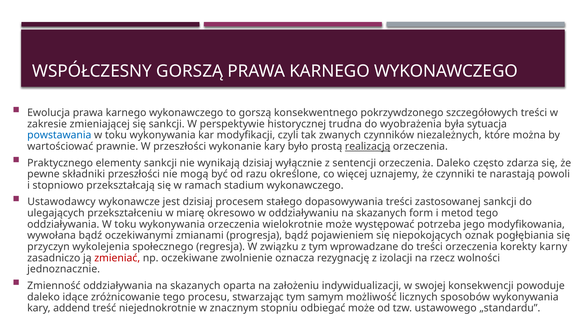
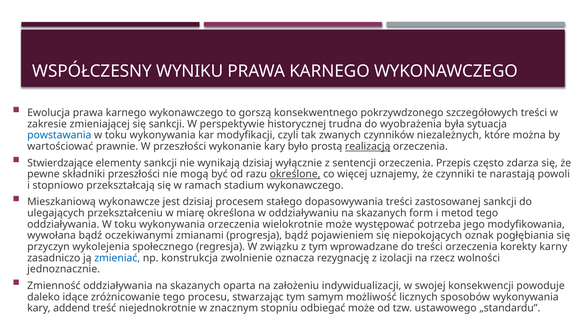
WSPÓŁCZESNY GORSZĄ: GORSZĄ -> WYNIKU (190, 71)
Praktycznego: Praktycznego -> Stwierdzające (60, 163)
orzeczenia Daleko: Daleko -> Przepis (453, 163)
określone underline: none -> present (295, 174)
Ustawodawcy: Ustawodawcy -> Mieszkaniową (62, 202)
okresowo: okresowo -> określona (231, 213)
zmieniać colour: red -> blue (117, 258)
oczekiwane: oczekiwane -> konstrukcja (190, 258)
